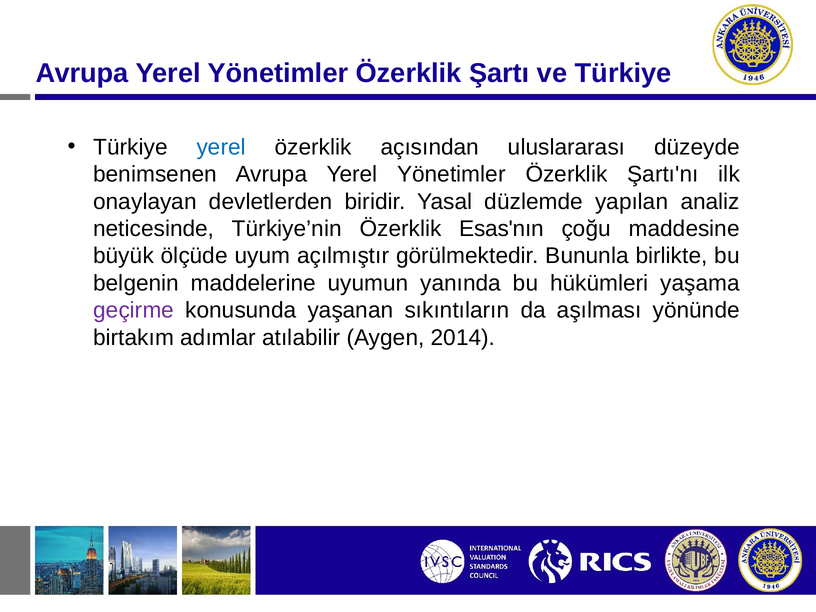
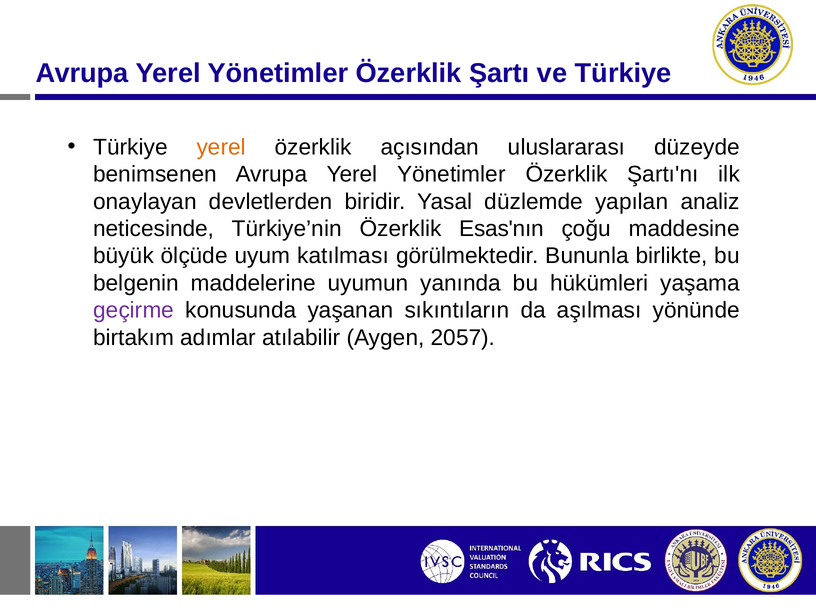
yerel colour: blue -> orange (221, 147)
açılmıştır: açılmıştır -> katılması (343, 256)
2014: 2014 -> 2057 (463, 338)
